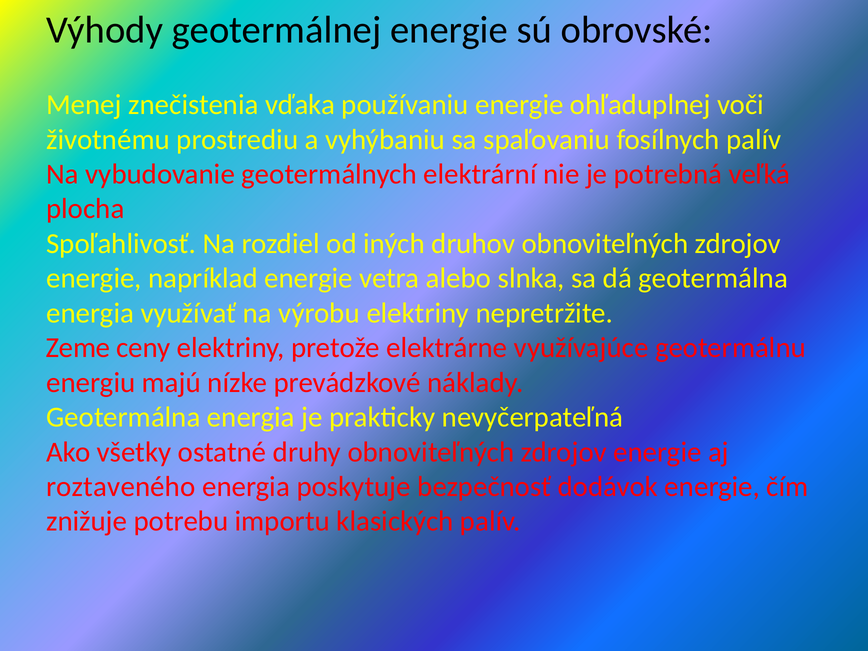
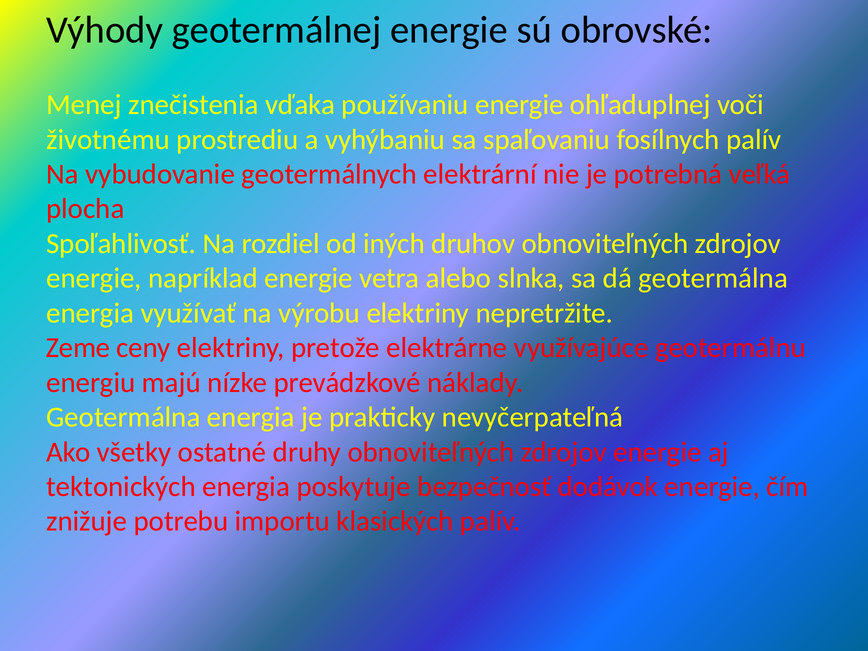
roztaveného: roztaveného -> tektonických (121, 487)
